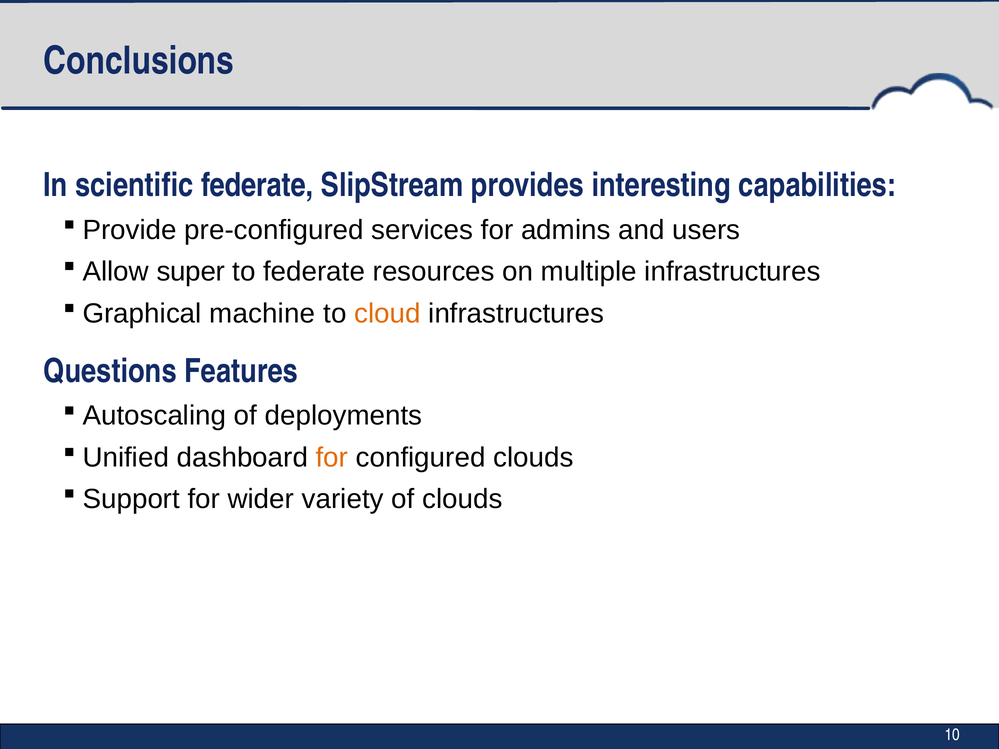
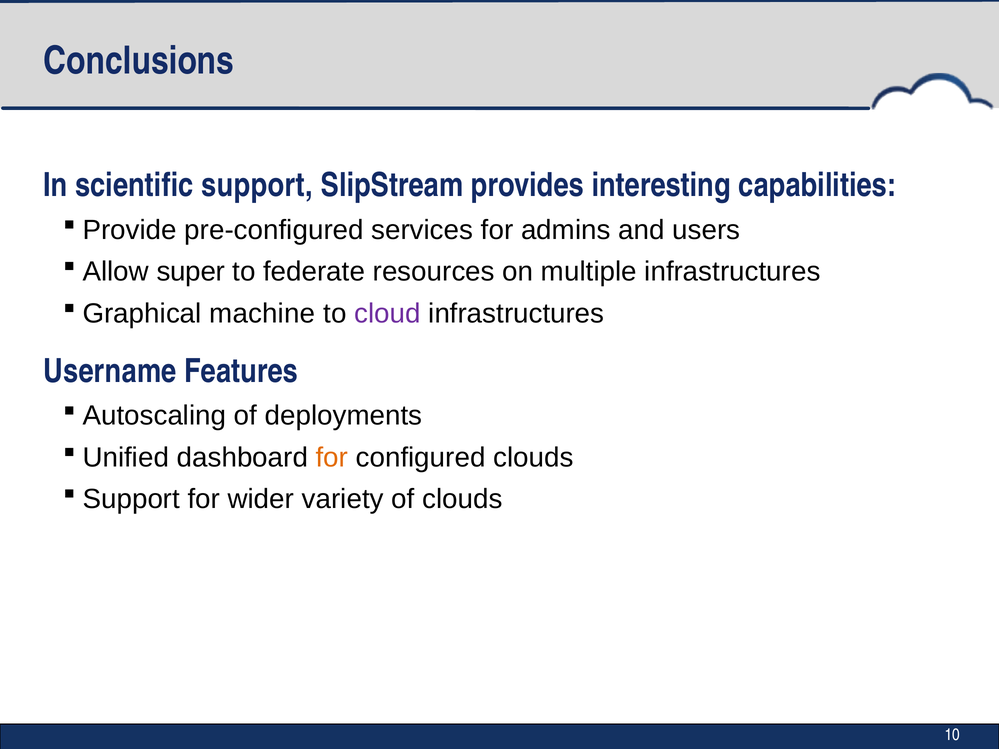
scientific federate: federate -> support (257, 186)
cloud colour: orange -> purple (387, 314)
Questions: Questions -> Username (110, 371)
